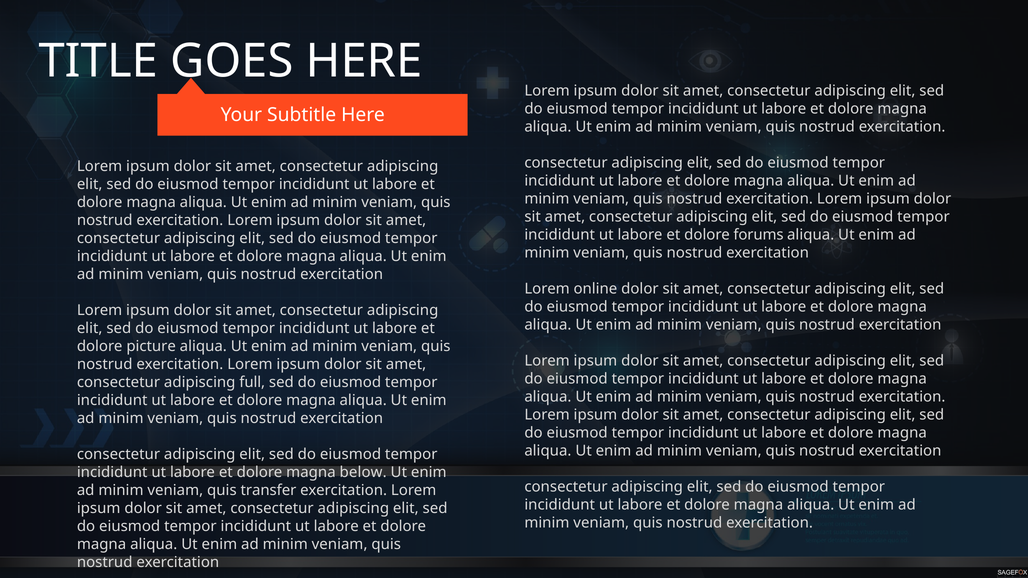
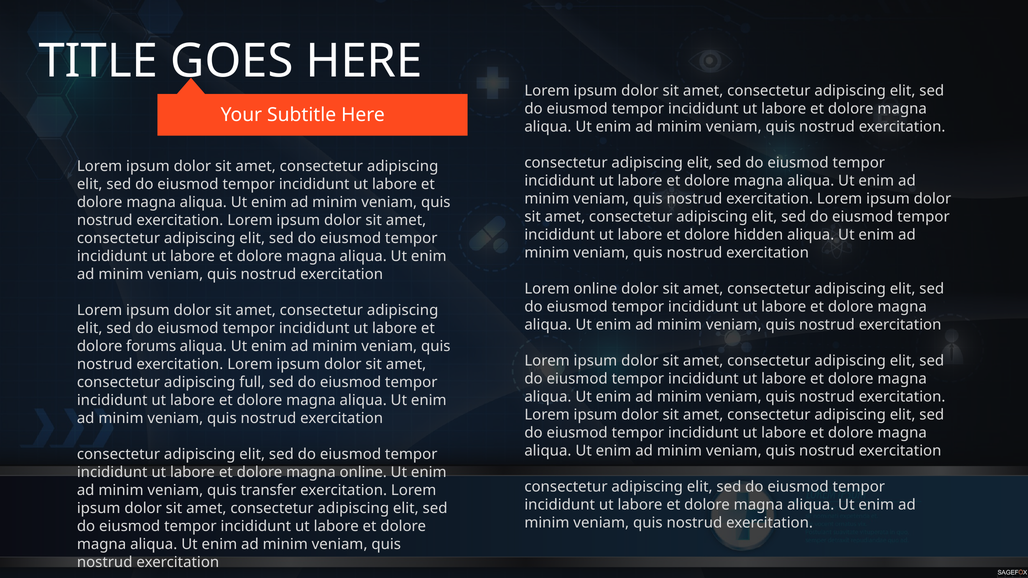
forums: forums -> hidden (758, 235)
picture: picture -> forums (151, 346)
magna below: below -> online (363, 472)
